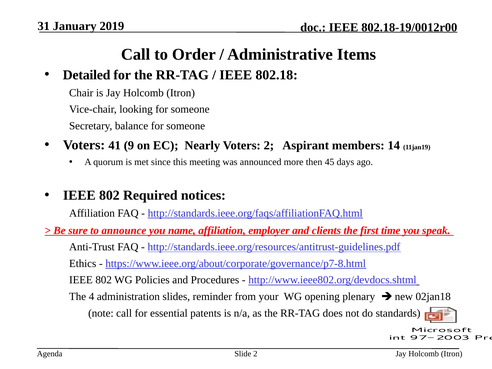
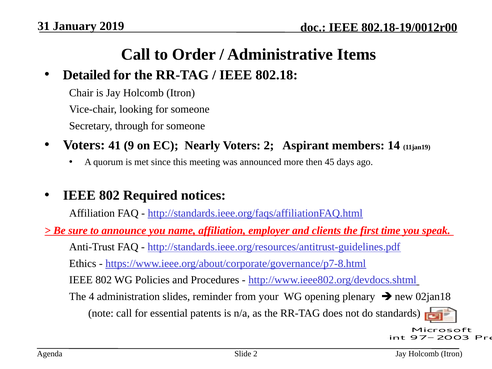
balance: balance -> through (132, 126)
